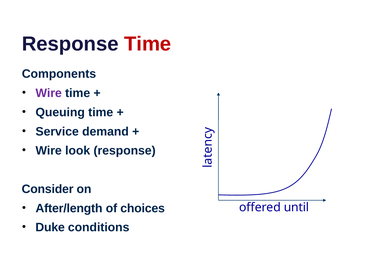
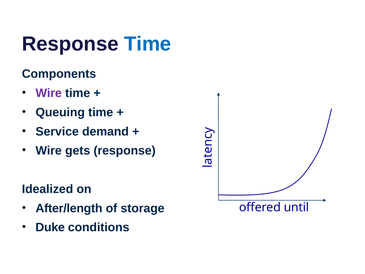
Time colour: red -> blue (148, 44)
look: look -> gets (78, 151)
Consider: Consider -> Idealized (48, 189)
choices: choices -> storage (143, 208)
